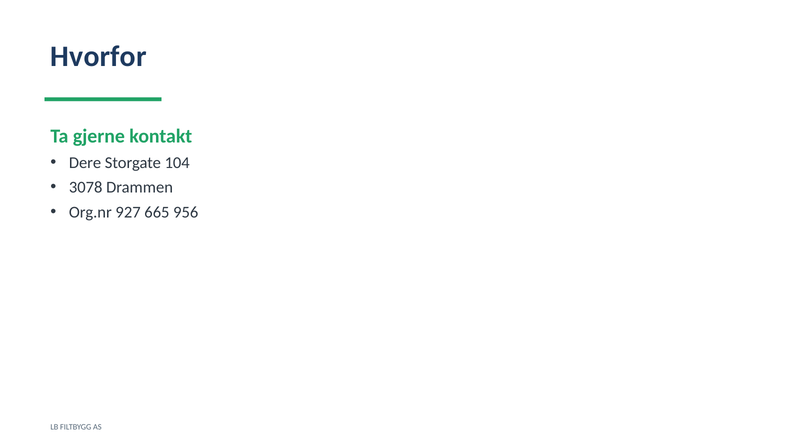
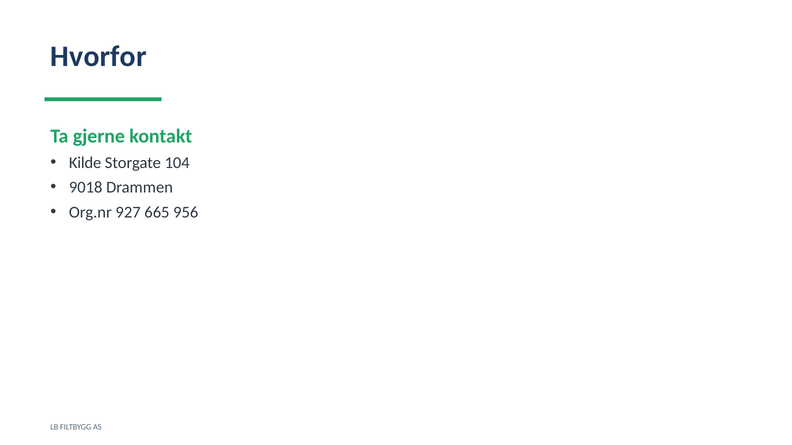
Dere: Dere -> Kilde (85, 163)
3078: 3078 -> 9018 (86, 188)
